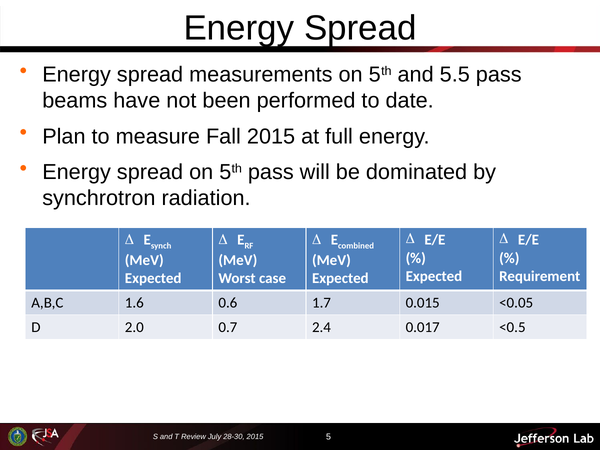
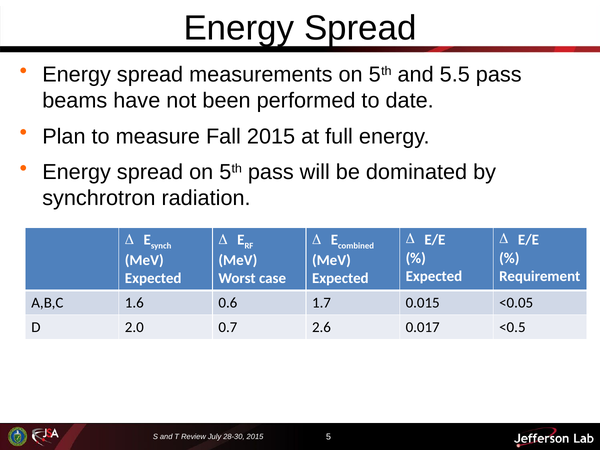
2.4: 2.4 -> 2.6 (321, 327)
